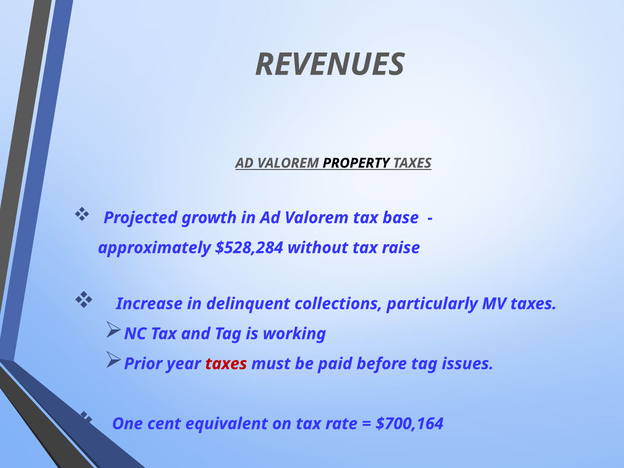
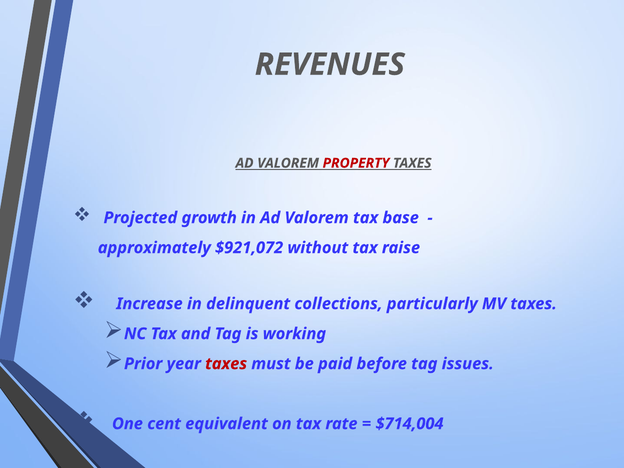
PROPERTY colour: black -> red (356, 163)
$528,284: $528,284 -> $921,072 (249, 248)
$700,164: $700,164 -> $714,004 (409, 424)
